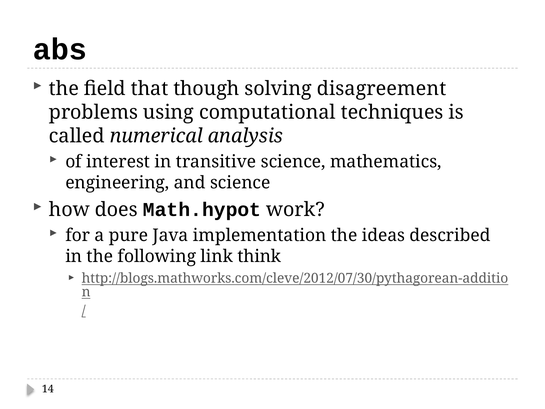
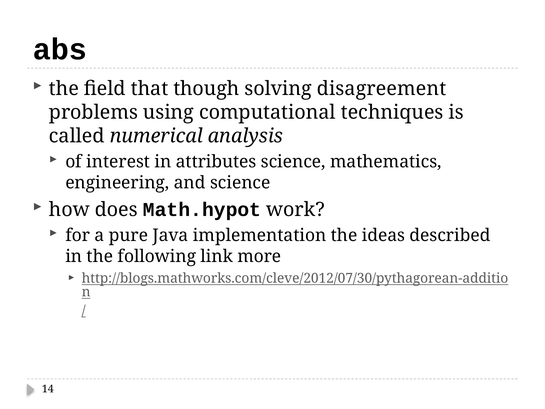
transitive: transitive -> attributes (216, 162)
think: think -> more (259, 256)
